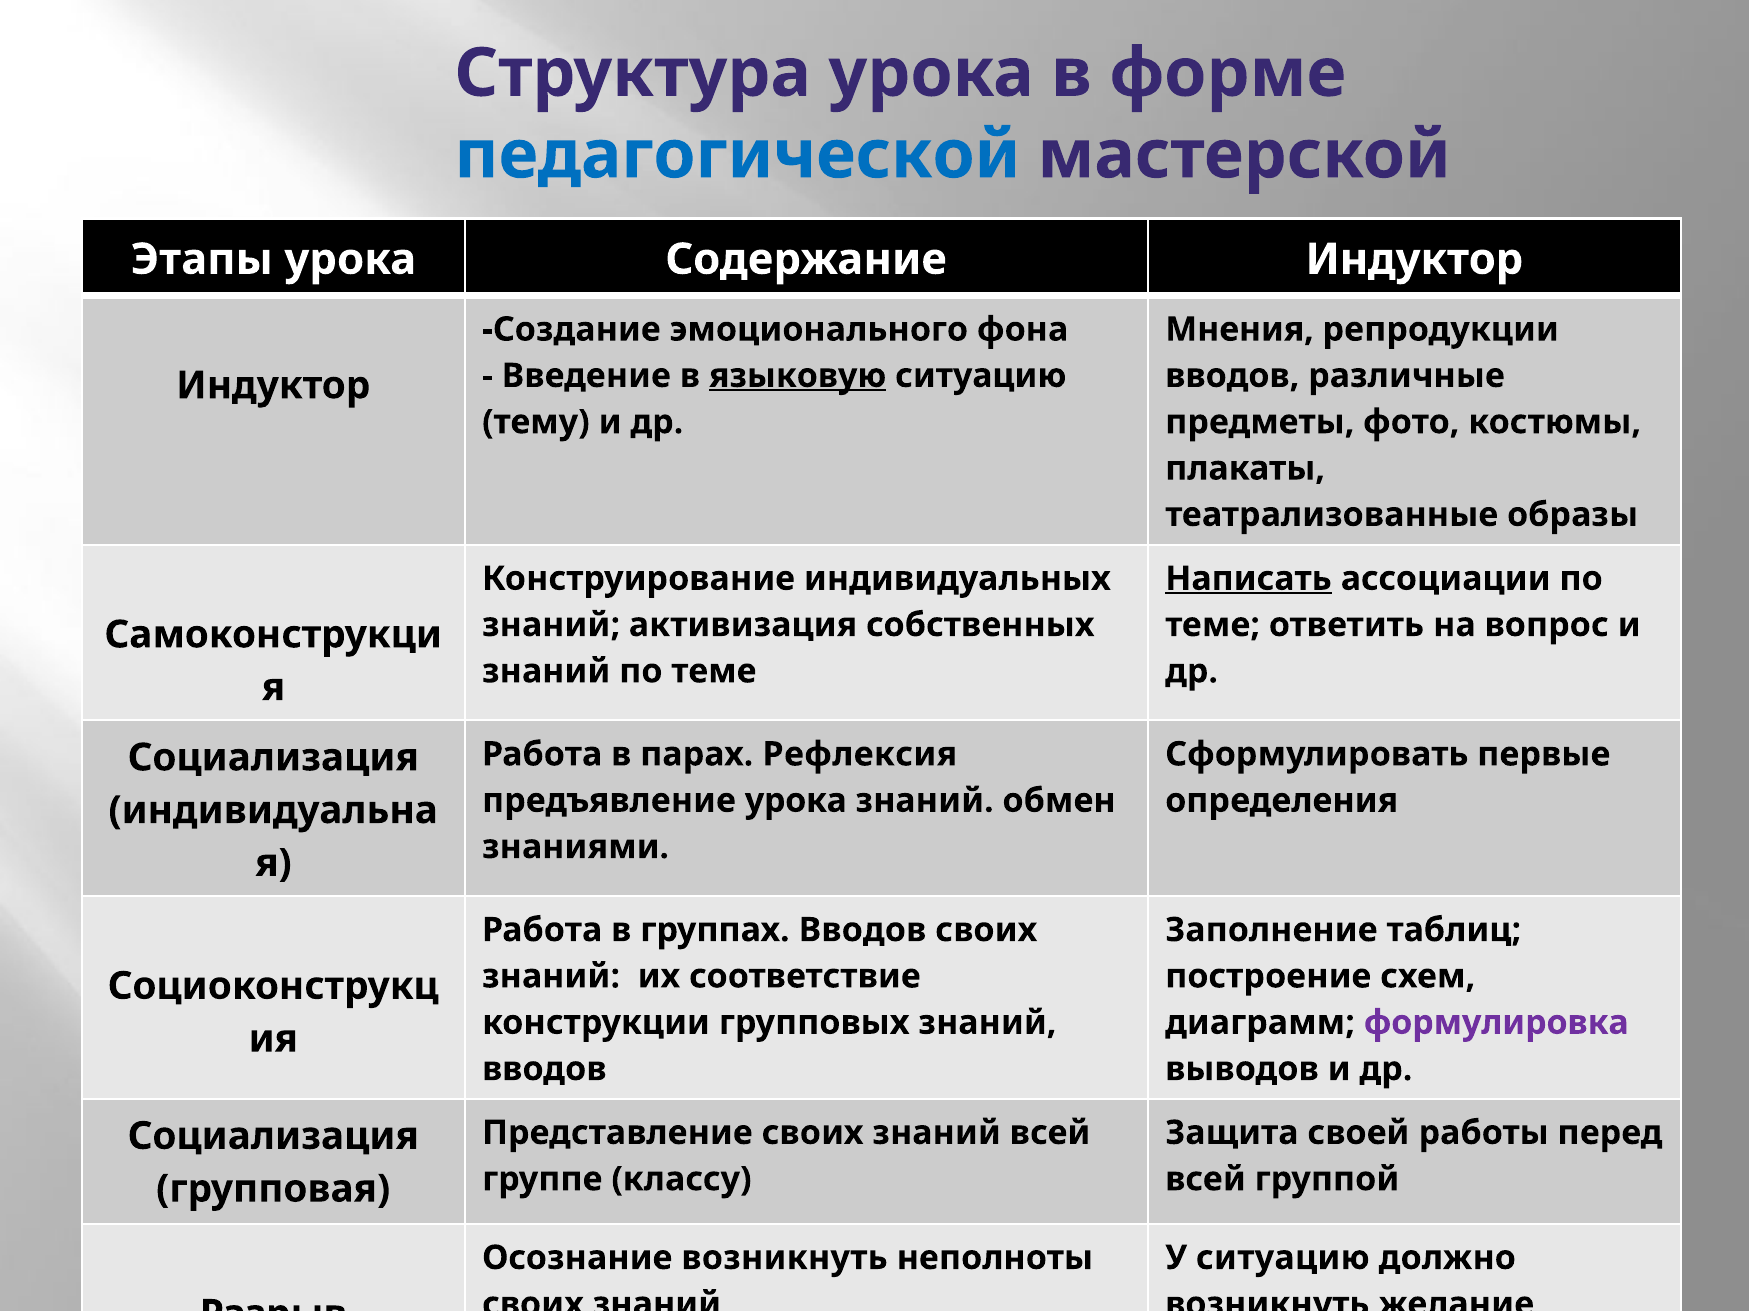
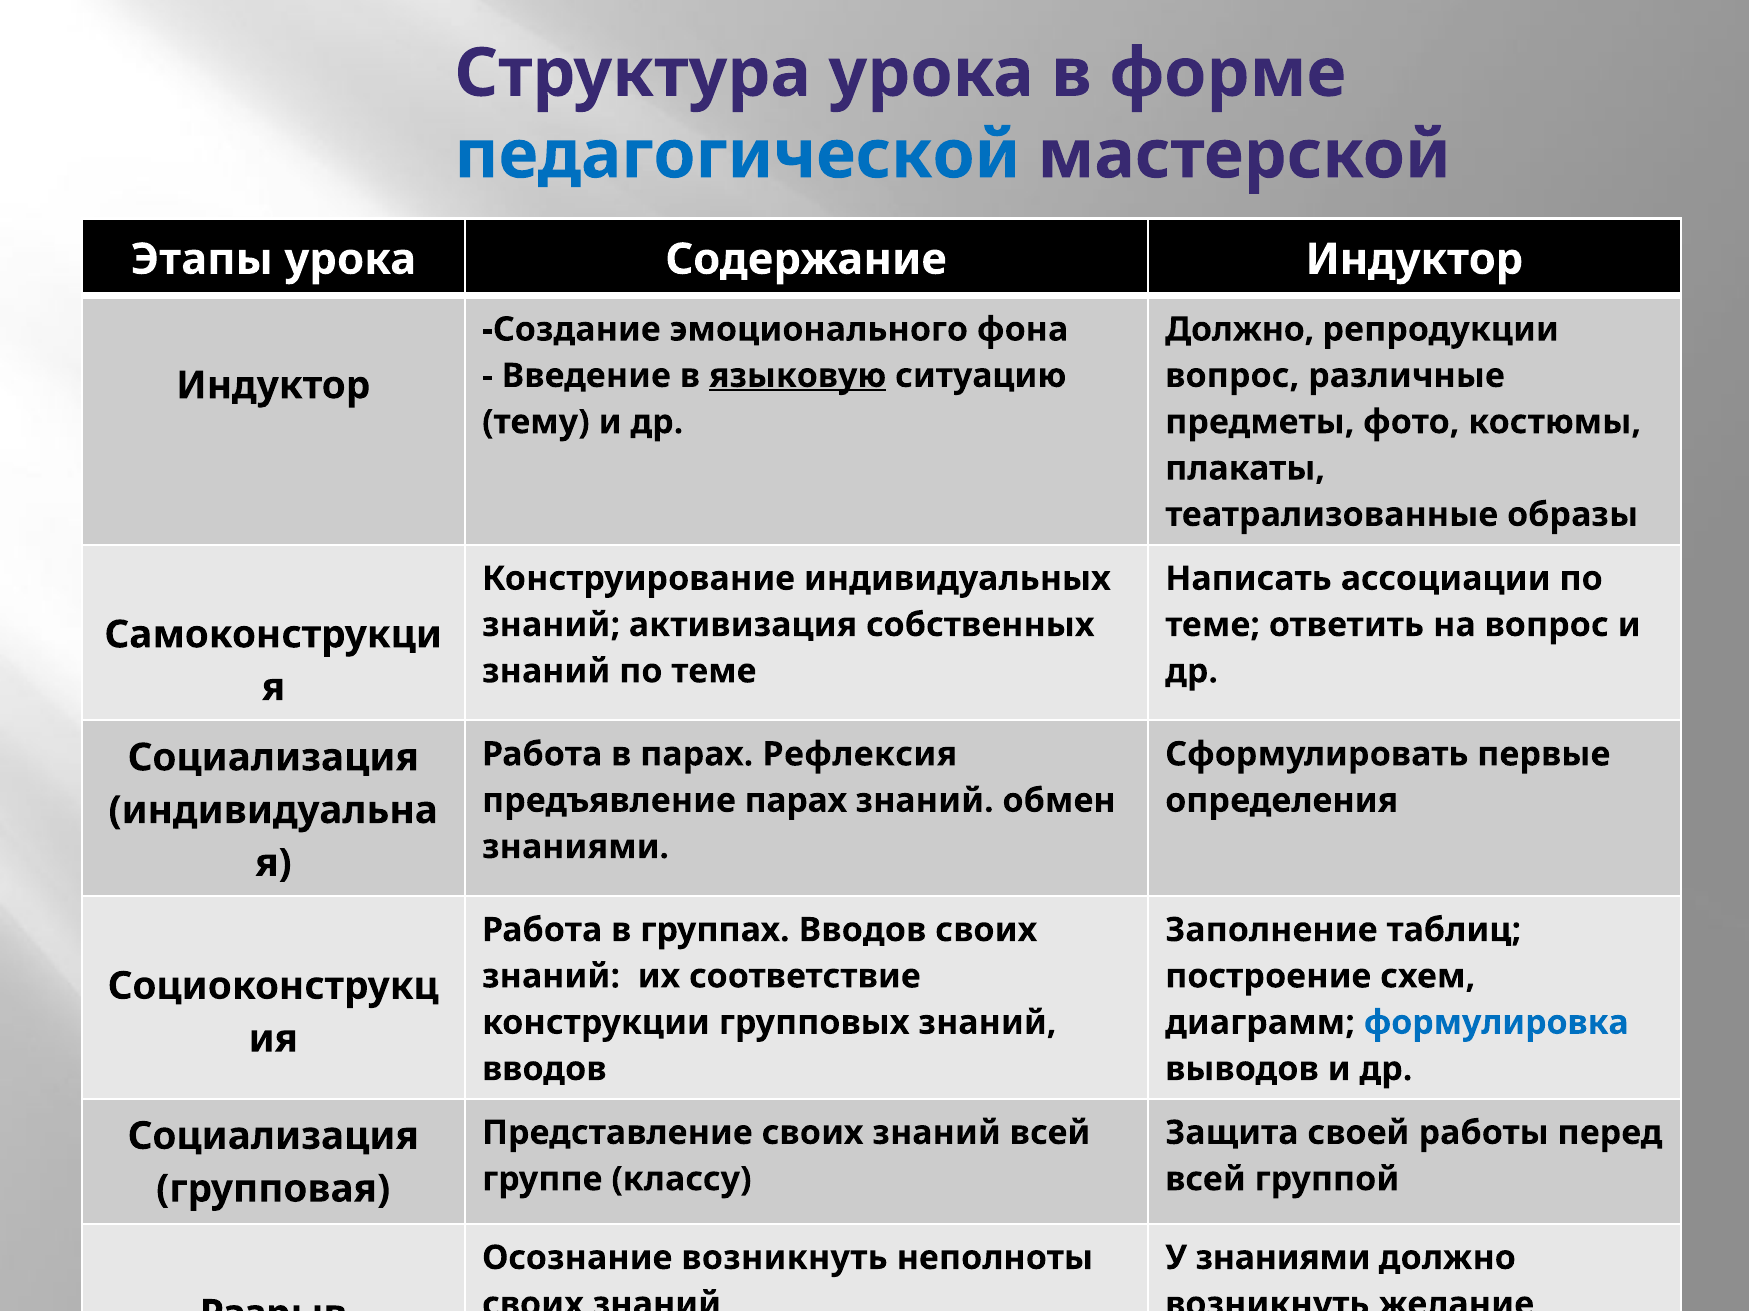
Мнения: Мнения -> Должно (1240, 330)
вводов: вводов -> вопрос (1232, 376)
Написать underline: present -> none (1249, 579)
предъявление урока: урока -> парах (796, 801)
формулировка colour: purple -> blue (1496, 1023)
У ситуацию: ситуацию -> знаниями (1283, 1259)
